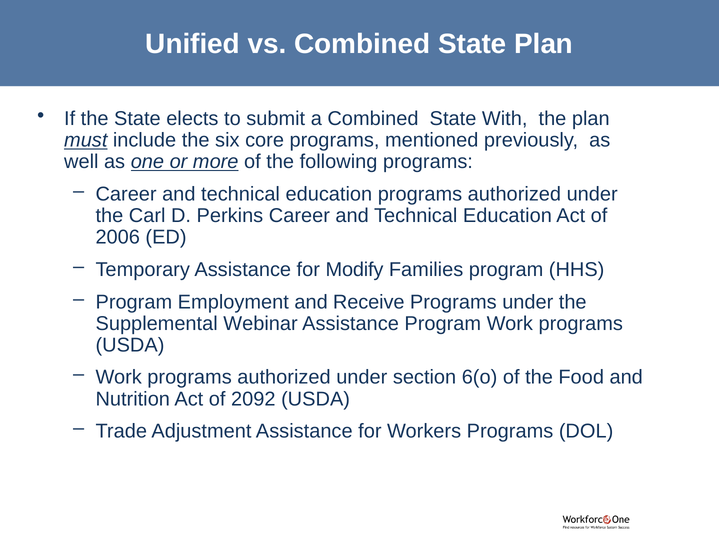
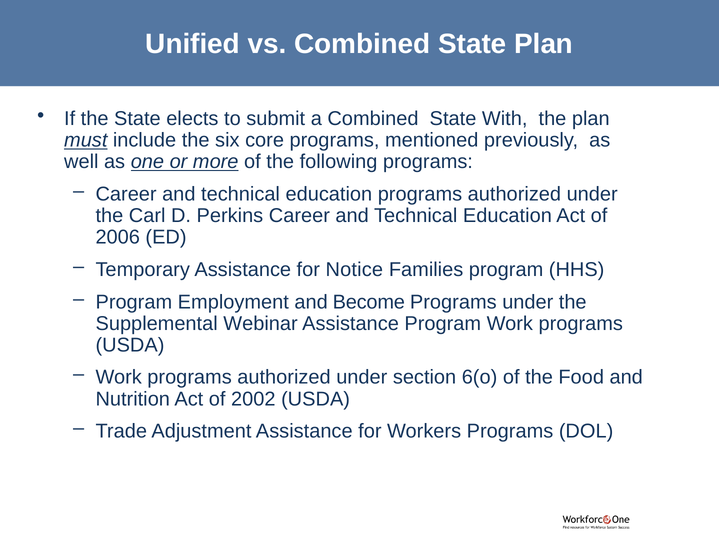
Modify: Modify -> Notice (354, 270)
Receive: Receive -> Become (369, 302)
2092: 2092 -> 2002 (253, 399)
